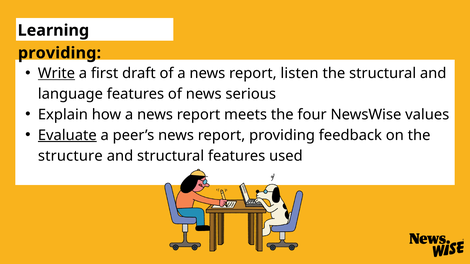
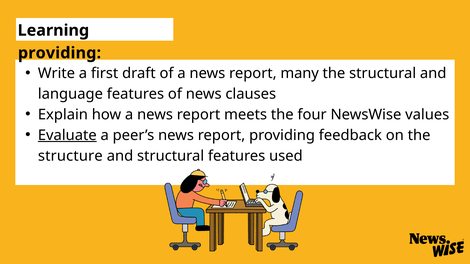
Write underline: present -> none (56, 73)
listen: listen -> many (300, 73)
serious: serious -> clauses (251, 94)
